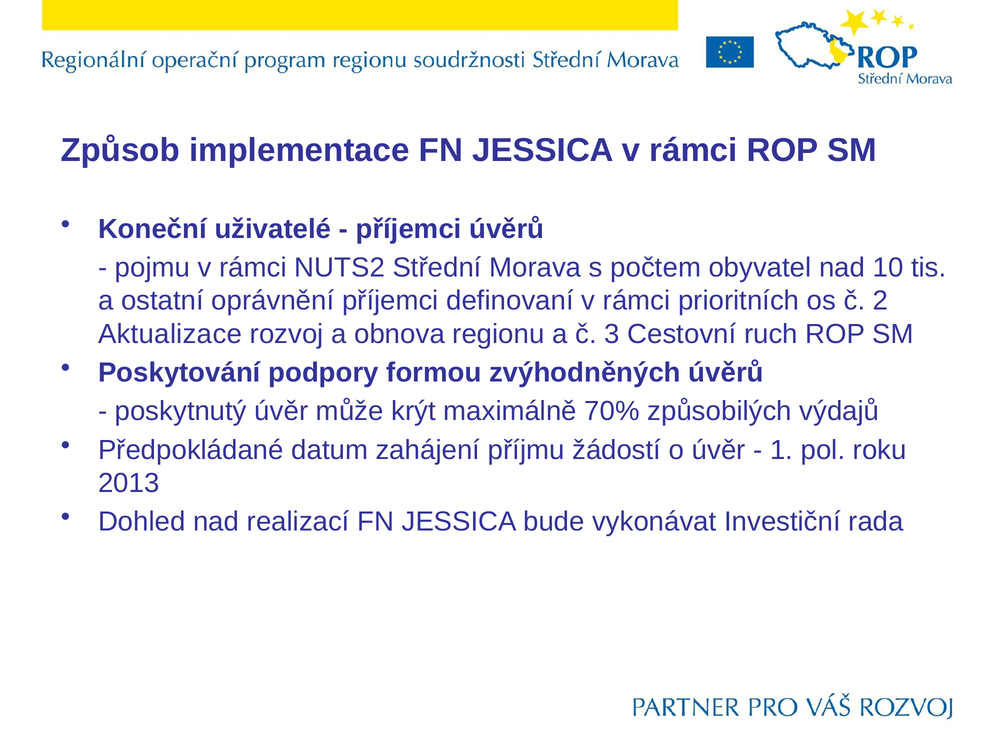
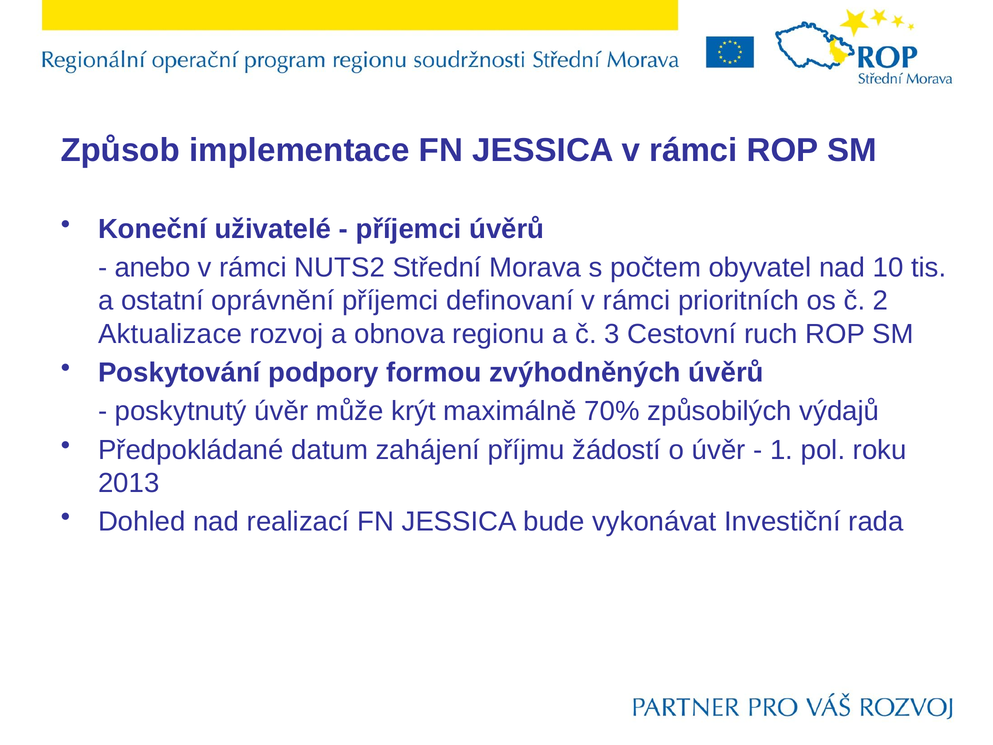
pojmu: pojmu -> anebo (153, 268)
